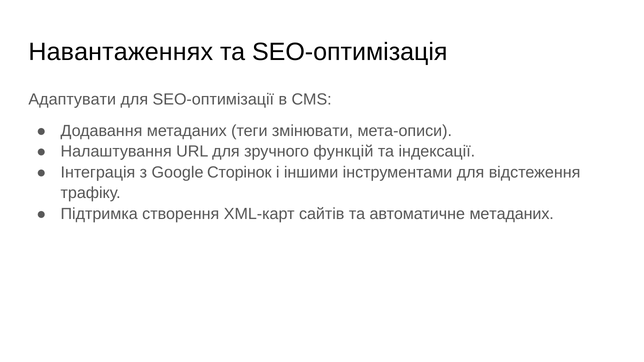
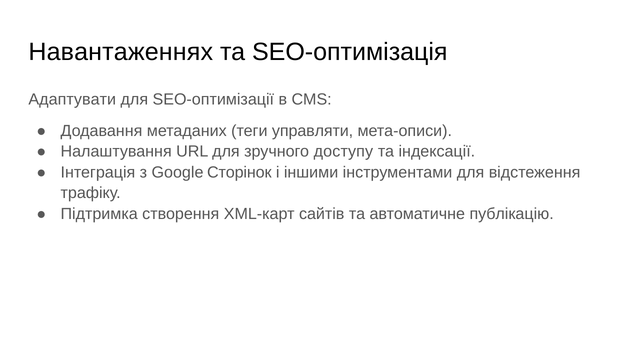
змінювати: змінювати -> управляти (313, 131)
функцій: функцій -> доступу (343, 152)
автоматичне метаданих: метаданих -> публікацію (512, 214)
